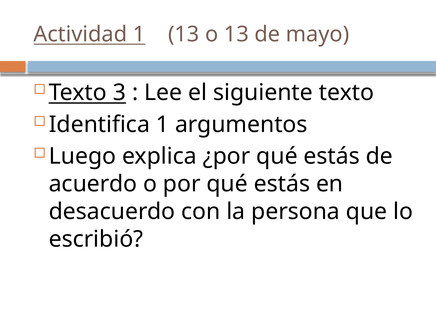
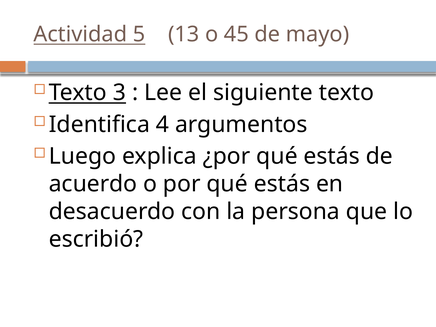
Actividad 1: 1 -> 5 (139, 34)
o 13: 13 -> 45 (236, 34)
Identifica 1: 1 -> 4 (162, 124)
